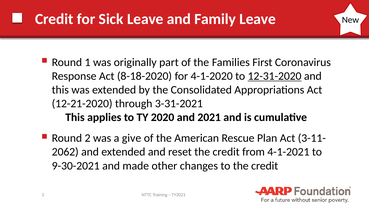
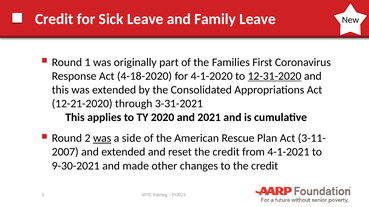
8-18-2020: 8-18-2020 -> 4-18-2020 (144, 76)
was underline: none -> present (102, 139)
give: give -> side (132, 139)
2062: 2062 -> 2007 (65, 152)
